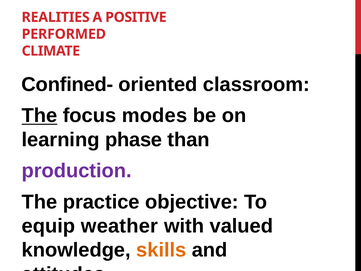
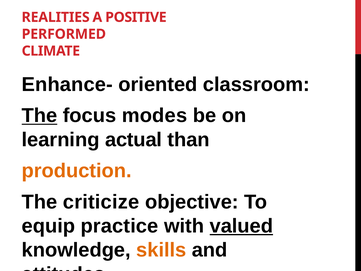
Confined-: Confined- -> Enhance- (67, 84)
phase: phase -> actual (134, 140)
production colour: purple -> orange (77, 171)
practice: practice -> criticize (101, 202)
weather: weather -> practice (119, 226)
valued underline: none -> present (241, 226)
